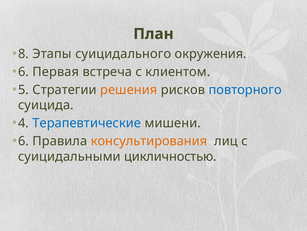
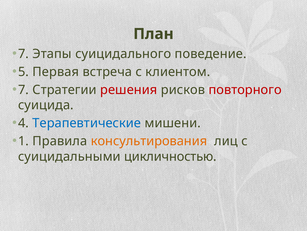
8: 8 -> 7 (23, 54)
окружения: окружения -> поведение (211, 54)
6: 6 -> 5 (23, 72)
5: 5 -> 7 (23, 90)
решения colour: orange -> red (129, 90)
повторного colour: blue -> red (245, 90)
6: 6 -> 1 (23, 141)
